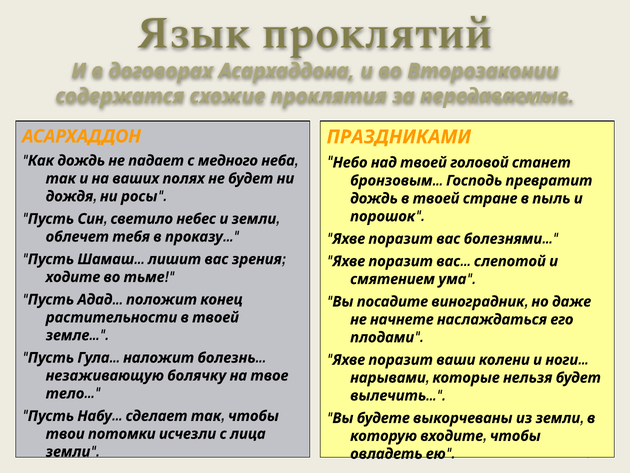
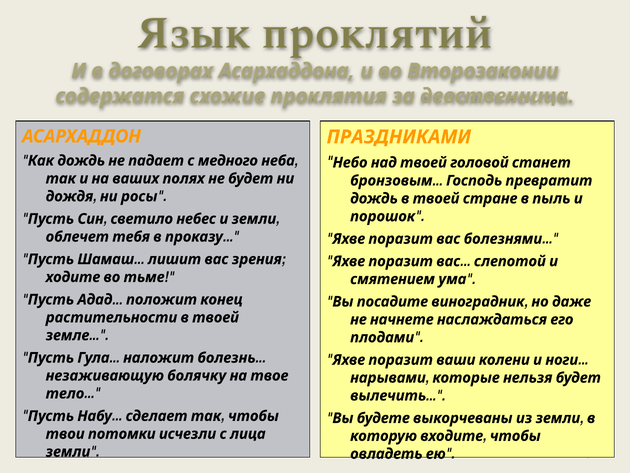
передаваемые: передаваемые -> девственница (497, 96)
